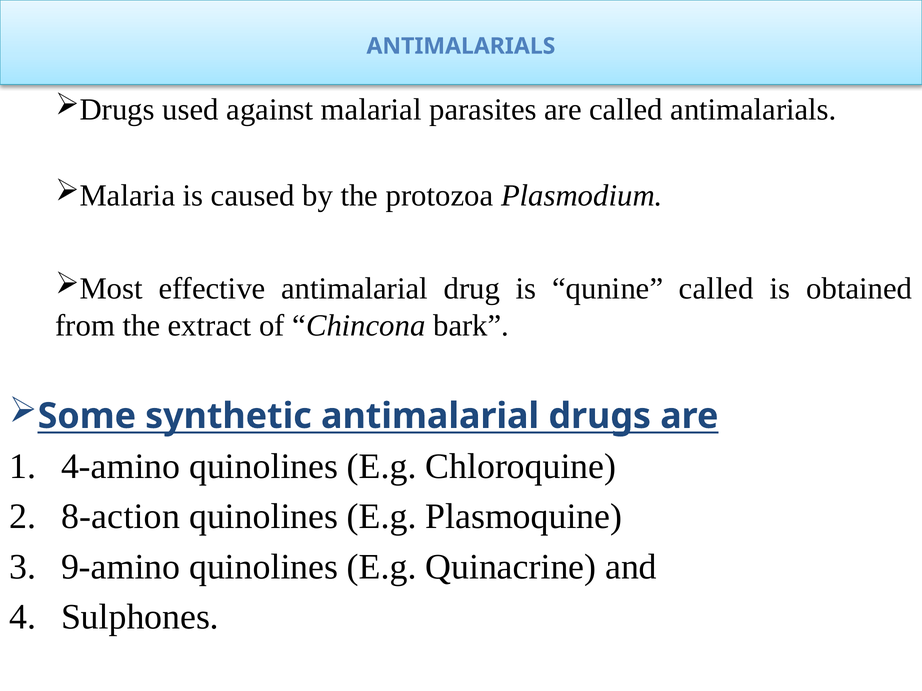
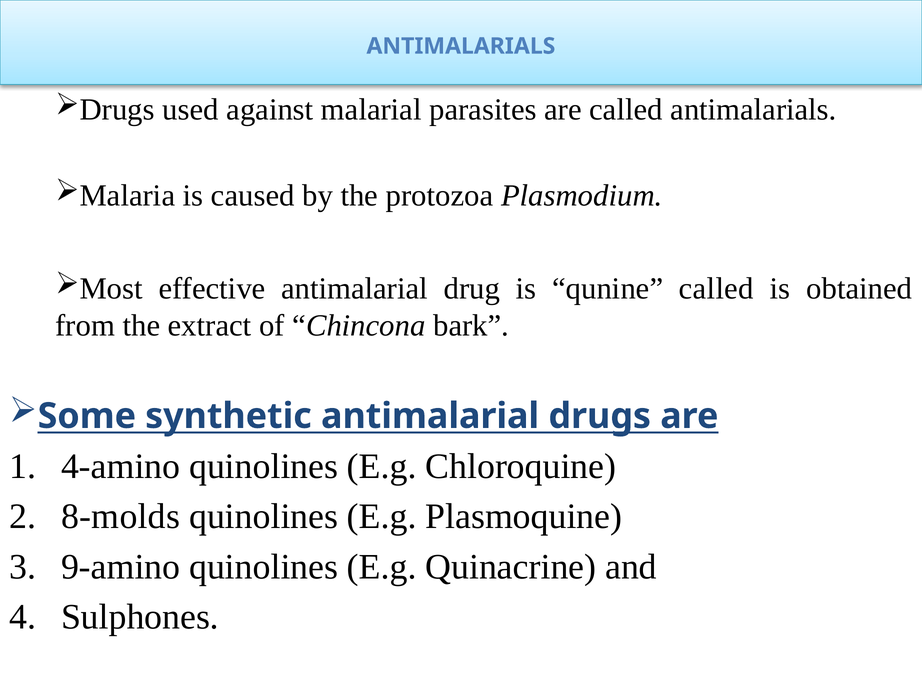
8-action: 8-action -> 8-molds (121, 517)
